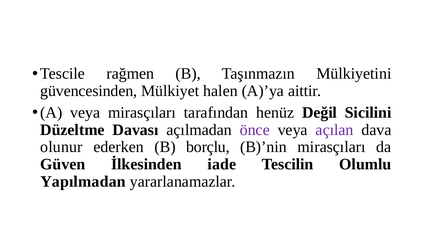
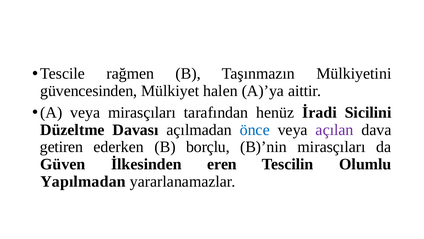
Değil: Değil -> İradi (320, 112)
önce colour: purple -> blue (255, 130)
olunur: olunur -> getiren (62, 147)
iade: iade -> eren (222, 164)
